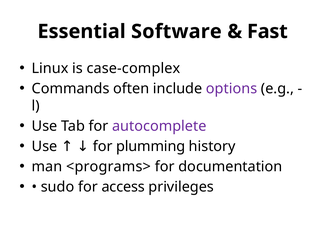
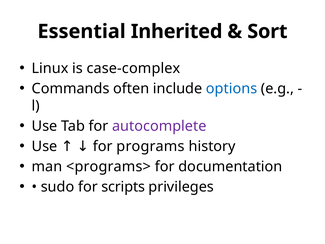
Software: Software -> Inherited (177, 31)
Fast: Fast -> Sort (267, 31)
options colour: purple -> blue (232, 88)
plumming: plumming -> programs (150, 146)
access: access -> scripts (123, 187)
